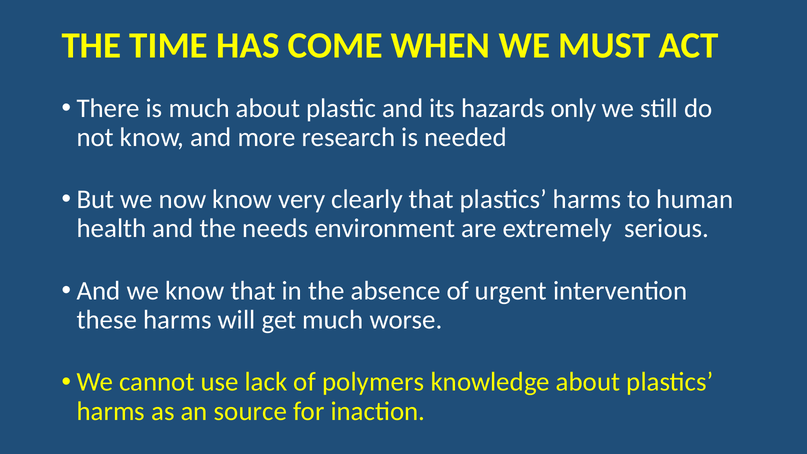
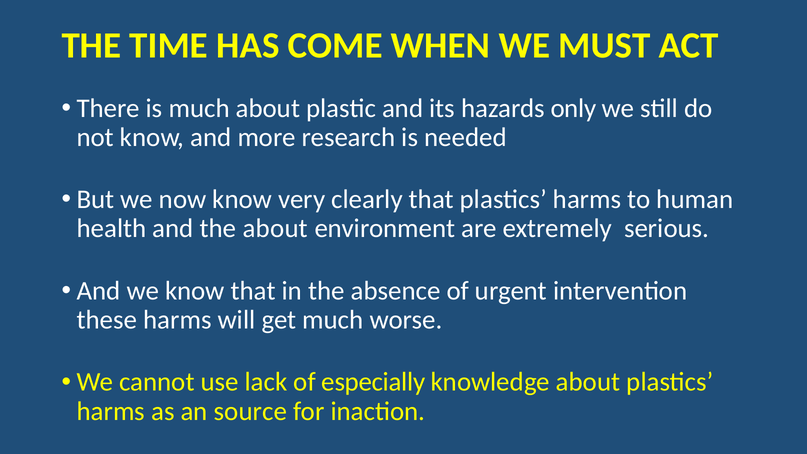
the needs: needs -> about (275, 229)
polymers: polymers -> especially (373, 382)
